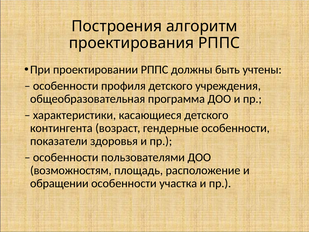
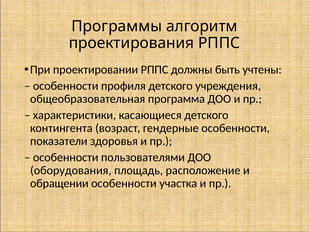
Построения: Построения -> Программы (117, 26)
возможностям: возможностям -> оборудования (71, 170)
